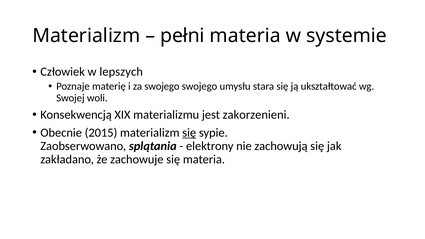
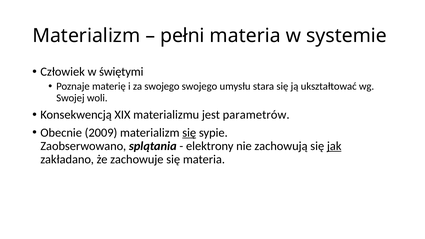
lepszych: lepszych -> świętymi (121, 72)
zakorzenieni: zakorzenieni -> parametrów (256, 115)
2015: 2015 -> 2009 (101, 133)
jak underline: none -> present (334, 146)
